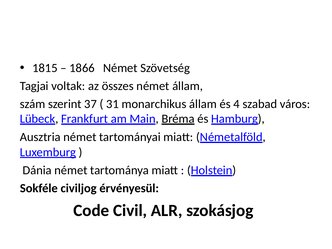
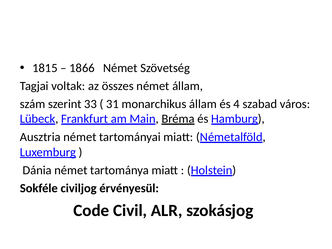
37: 37 -> 33 (91, 104)
